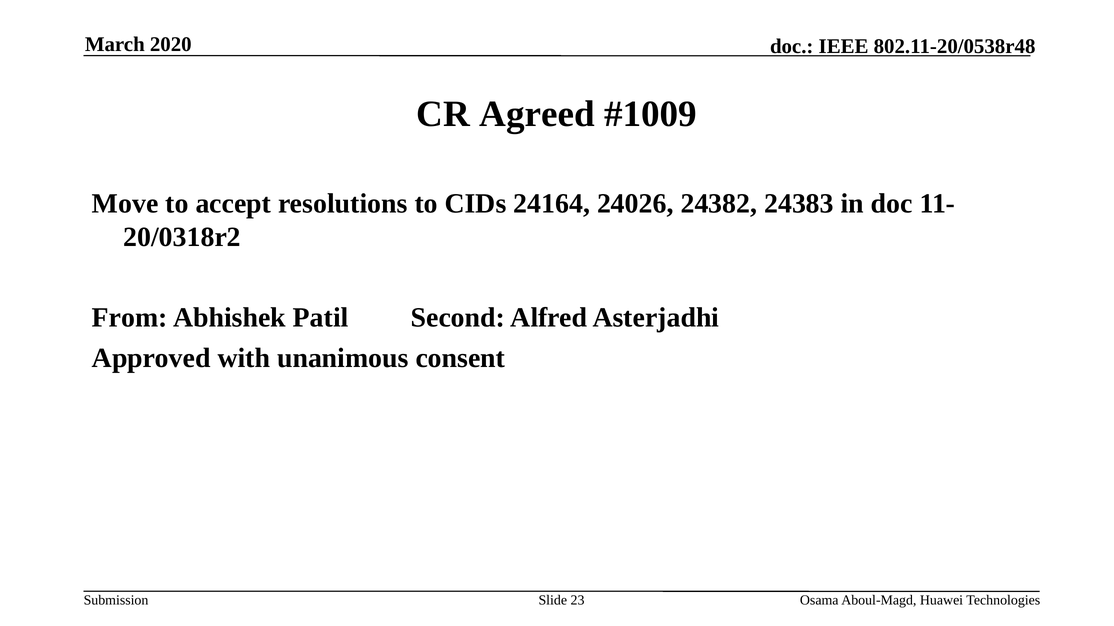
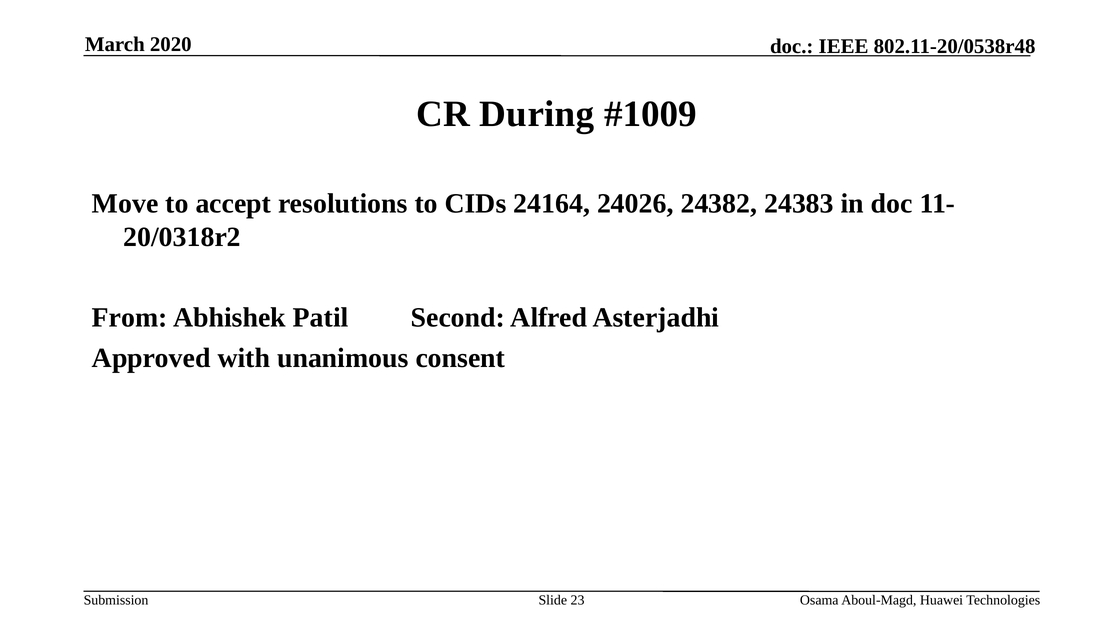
Agreed: Agreed -> During (537, 114)
